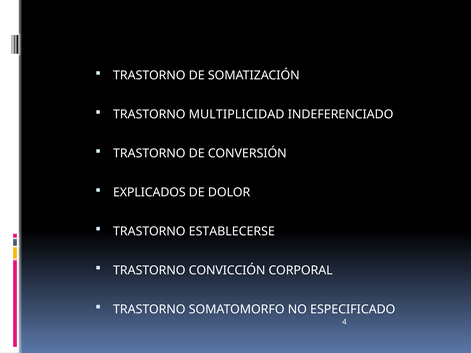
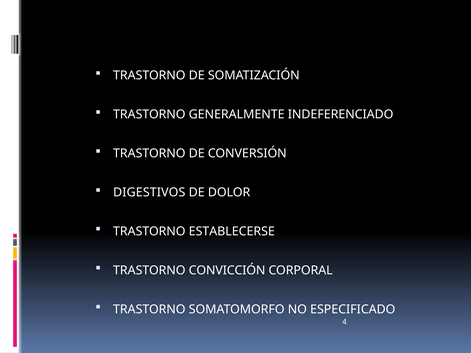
MULTIPLICIDAD: MULTIPLICIDAD -> GENERALMENTE (237, 115)
EXPLICADOS: EXPLICADOS -> DIGESTIVOS (149, 193)
